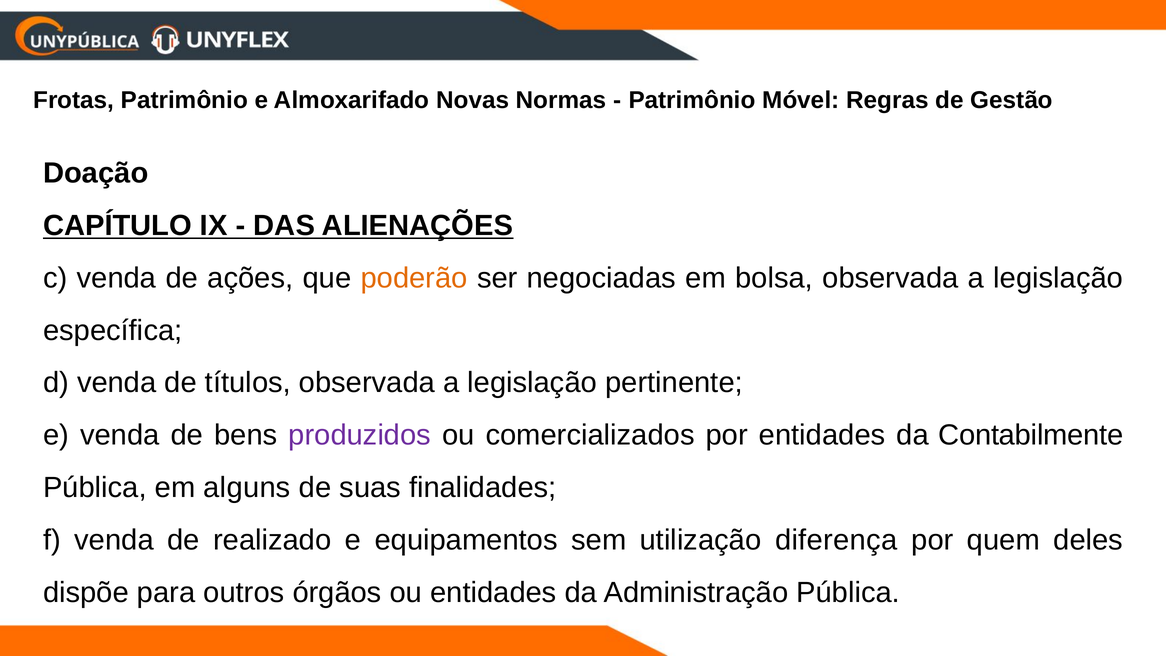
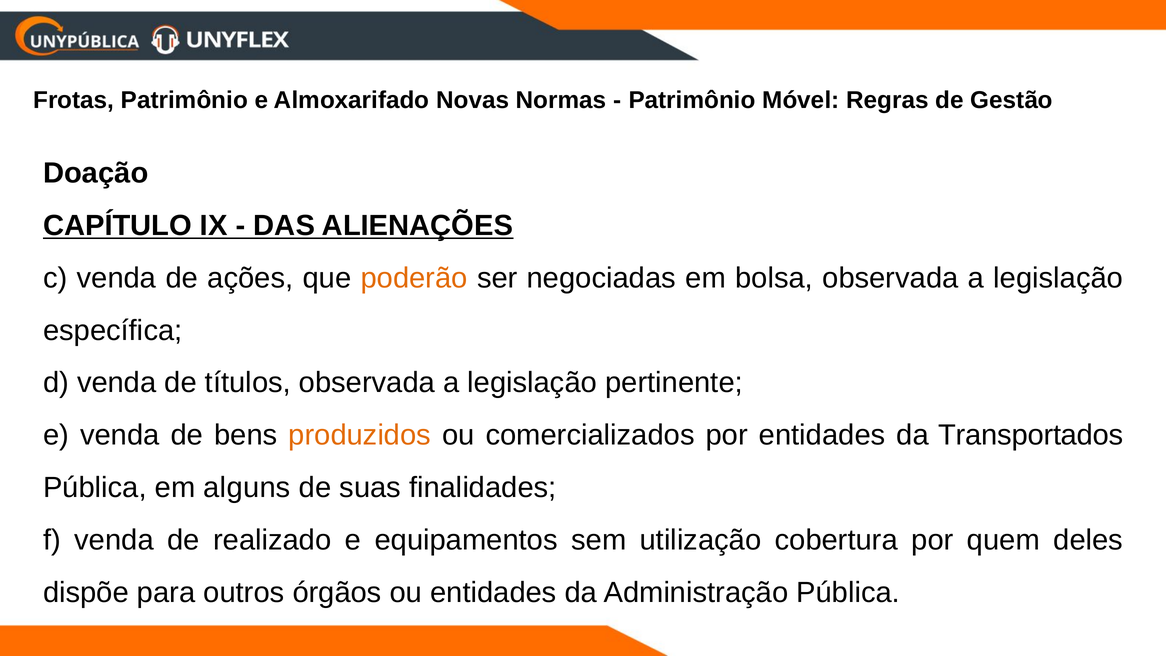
produzidos colour: purple -> orange (360, 435)
Contabilmente: Contabilmente -> Transportados (1031, 435)
diferença: diferença -> cobertura (836, 540)
